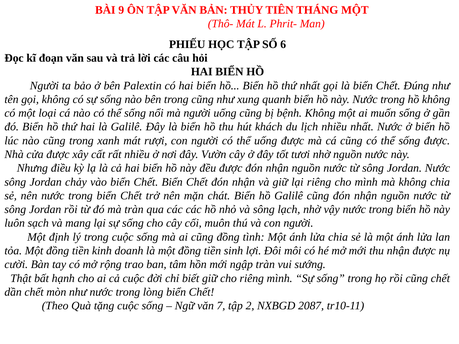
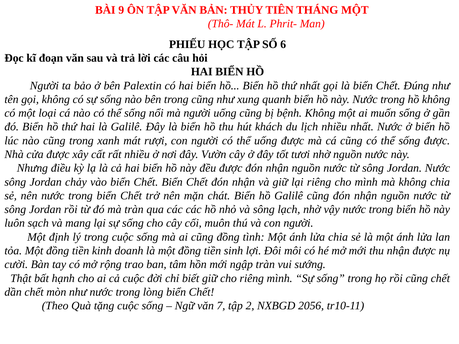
2087: 2087 -> 2056 (311, 306)
